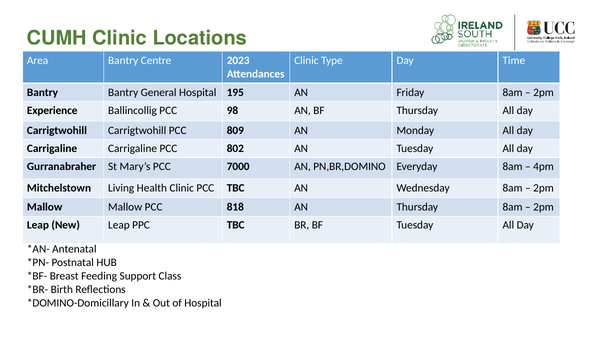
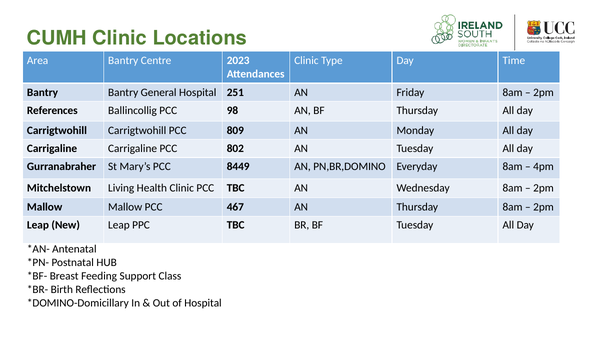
195: 195 -> 251 (235, 93)
Experience: Experience -> References (52, 111)
7000: 7000 -> 8449 (238, 167)
818: 818 -> 467 (235, 207)
